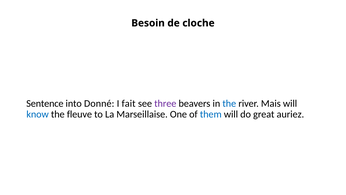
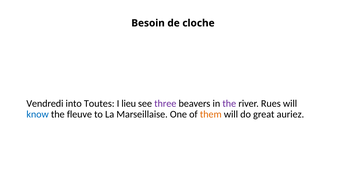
Sentence: Sentence -> Vendredi (45, 103)
Donné: Donné -> Toutes (99, 103)
fait: fait -> lieu (129, 103)
the colour: blue -> purple (229, 103)
Mais: Mais -> Rues (271, 103)
them colour: blue -> orange (211, 114)
